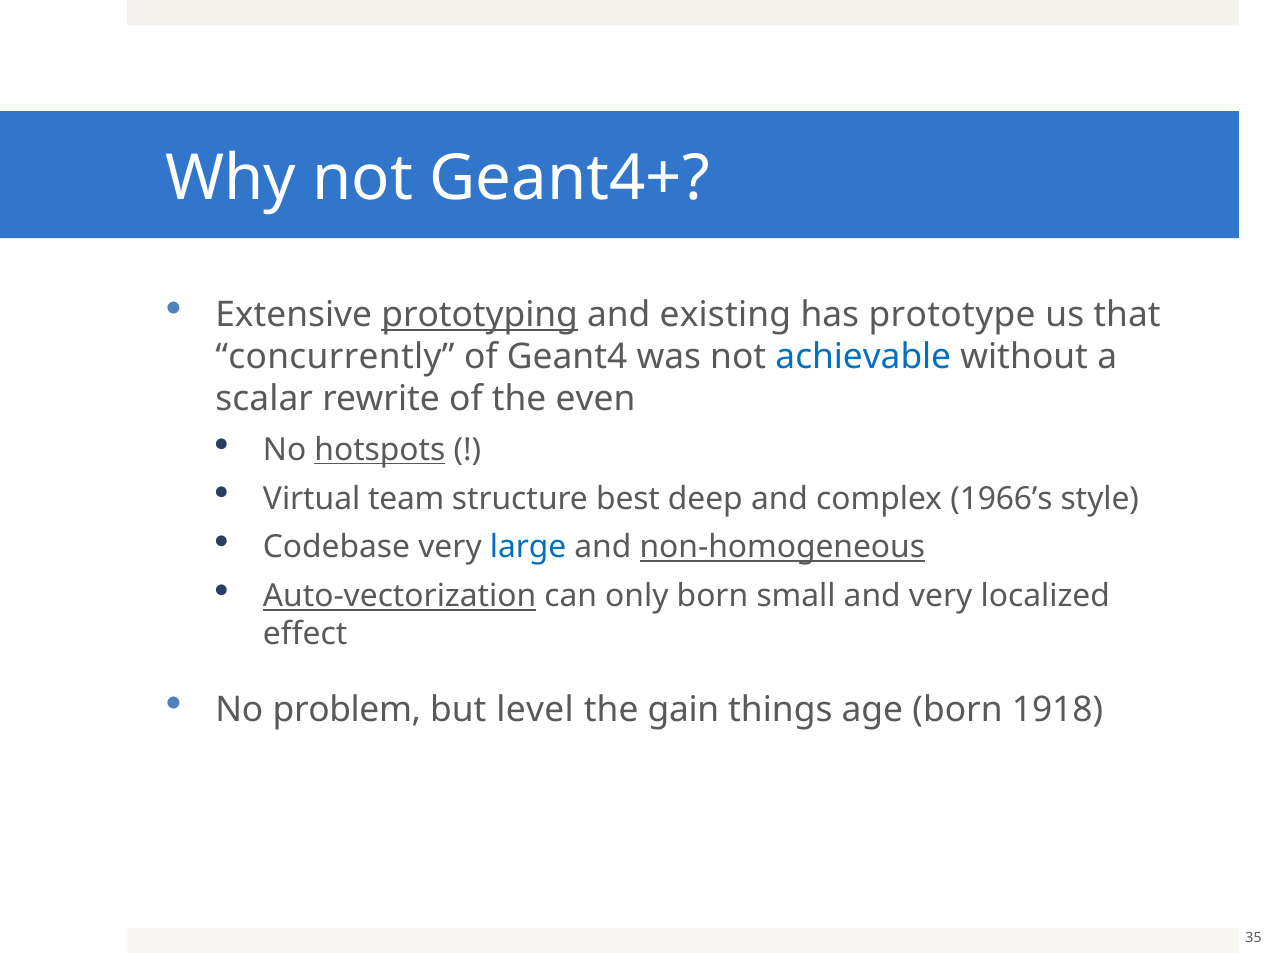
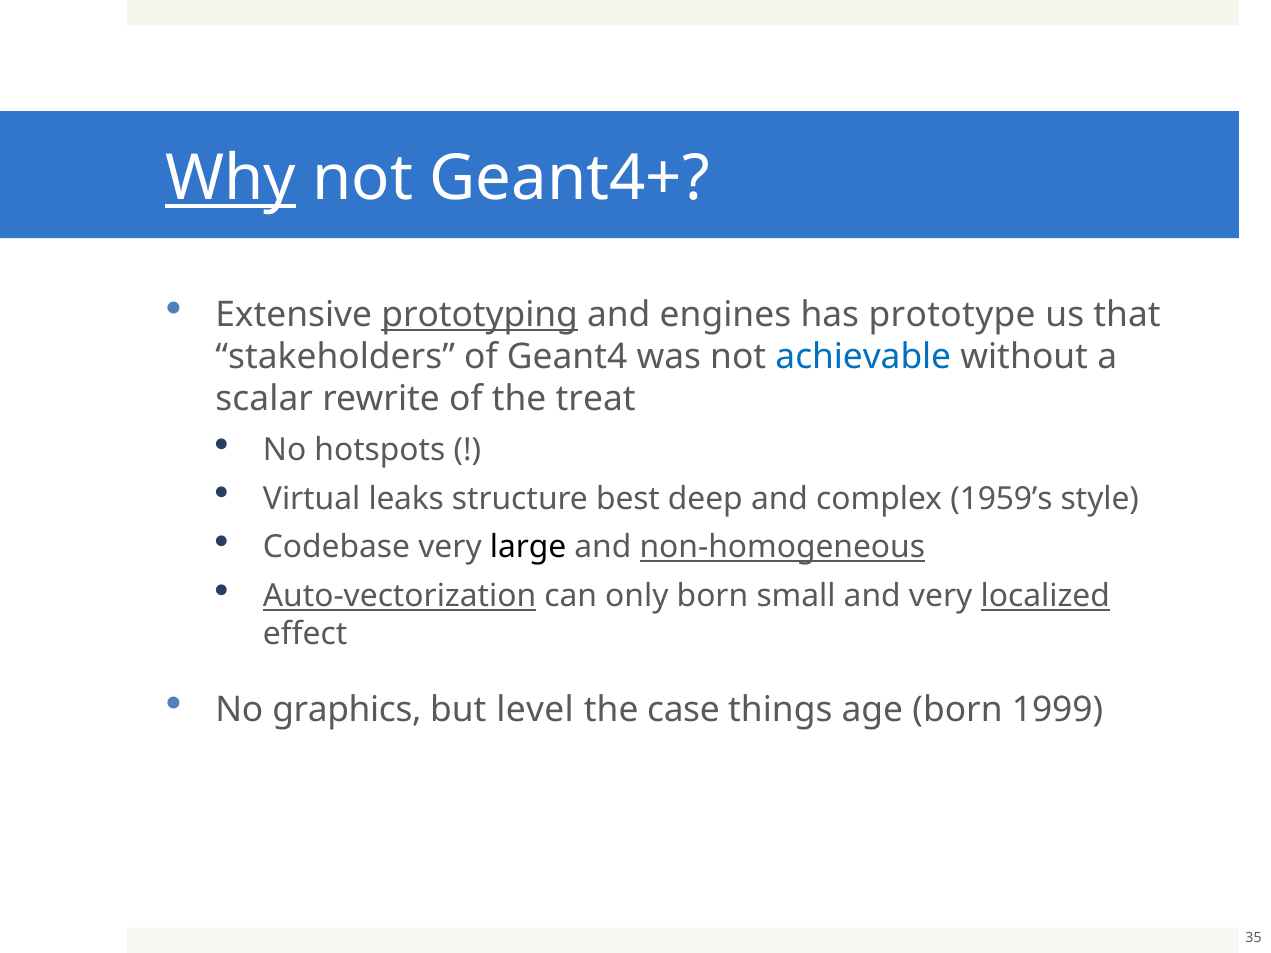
Why underline: none -> present (231, 179)
existing: existing -> engines (725, 314)
concurrently: concurrently -> stakeholders (335, 357)
even: even -> treat (596, 399)
hotspots underline: present -> none (380, 450)
team: team -> leaks (406, 499)
1966’s: 1966’s -> 1959’s (1001, 499)
large colour: blue -> black (528, 547)
localized underline: none -> present (1045, 596)
problem: problem -> graphics (347, 710)
gain: gain -> case (683, 710)
1918: 1918 -> 1999 (1058, 710)
